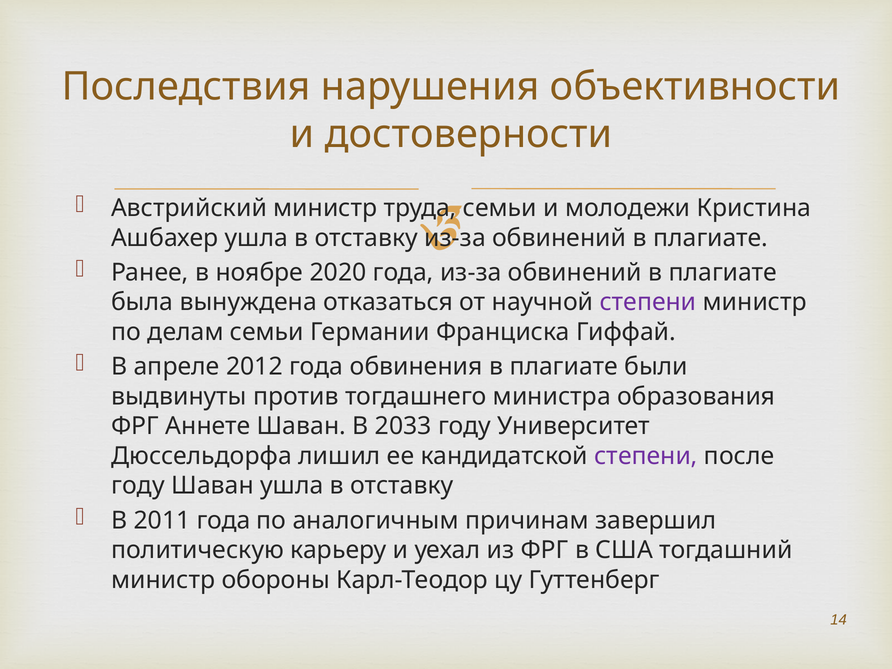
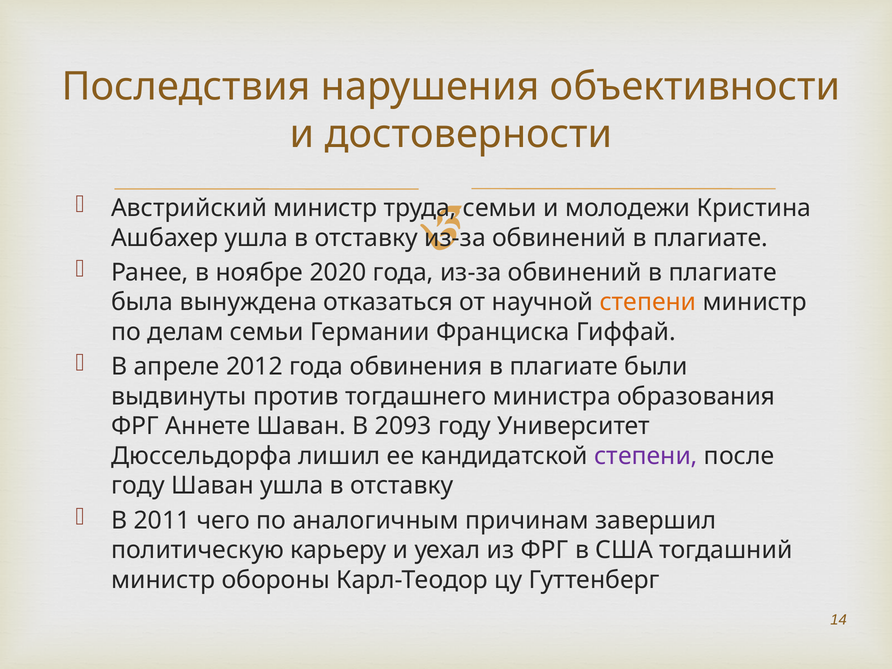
степени colour: purple -> orange (648, 302)
2033: 2033 -> 2093 (403, 426)
2011 года: года -> чего (224, 520)
